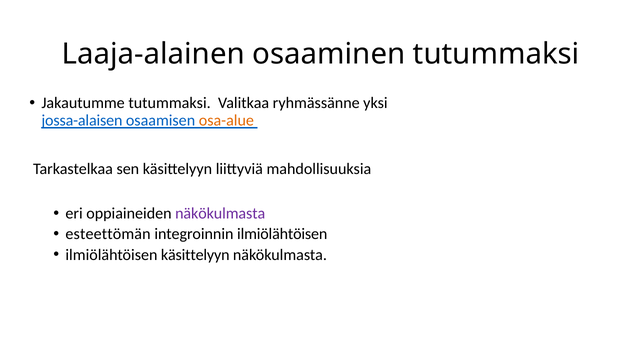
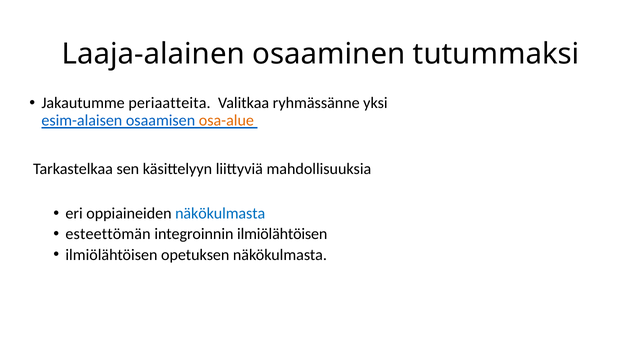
Jakautumme tutummaksi: tutummaksi -> periaatteita (170, 103)
jossa-alaisen: jossa-alaisen -> esim-alaisen (82, 121)
näkökulmasta colour: purple -> blue (220, 213)
ilmiölähtöisen käsittelyyn: käsittelyyn -> opetuksen (195, 255)
